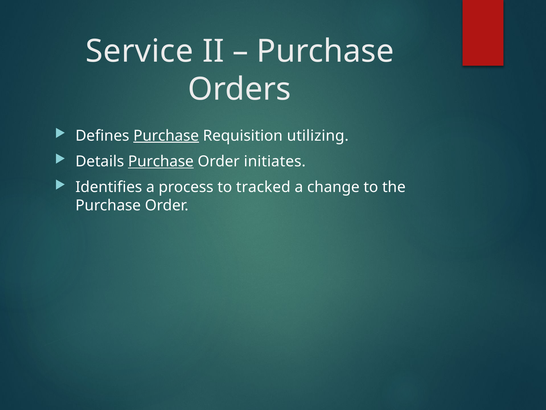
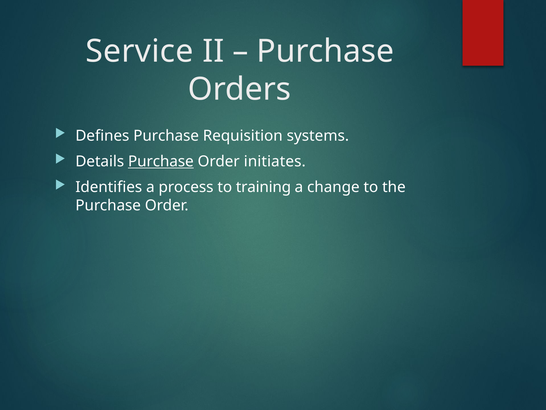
Purchase underline: present -> none (166, 135)
utilizing: utilizing -> systems (318, 135)
tracked: tracked -> training (263, 187)
